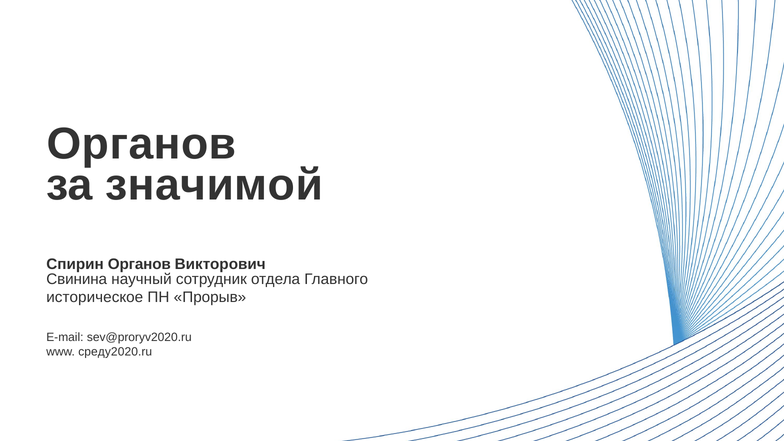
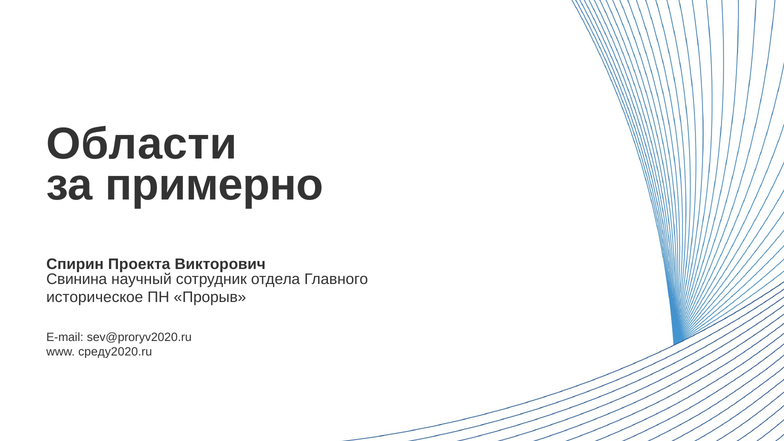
Органов: Органов -> Области (142, 144)
значимой: значимой -> примерно (214, 185)
Спирин Органов: Органов -> Проекта (139, 265)
